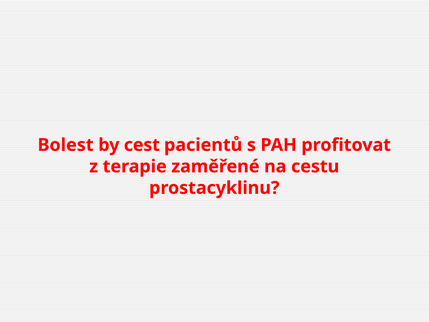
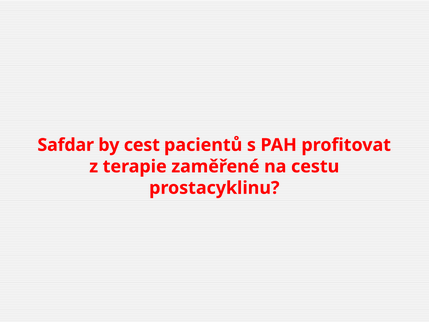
Bolest: Bolest -> Safdar (66, 145)
